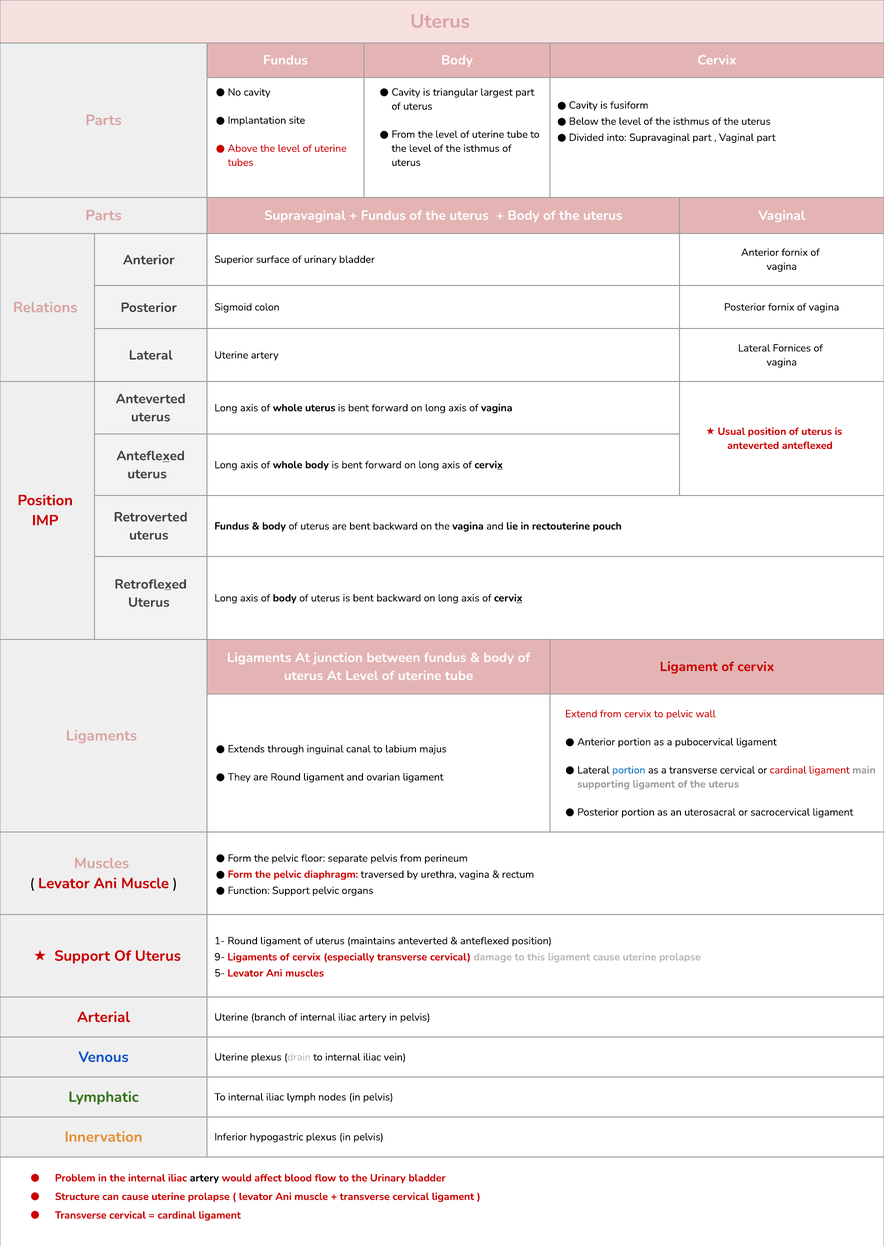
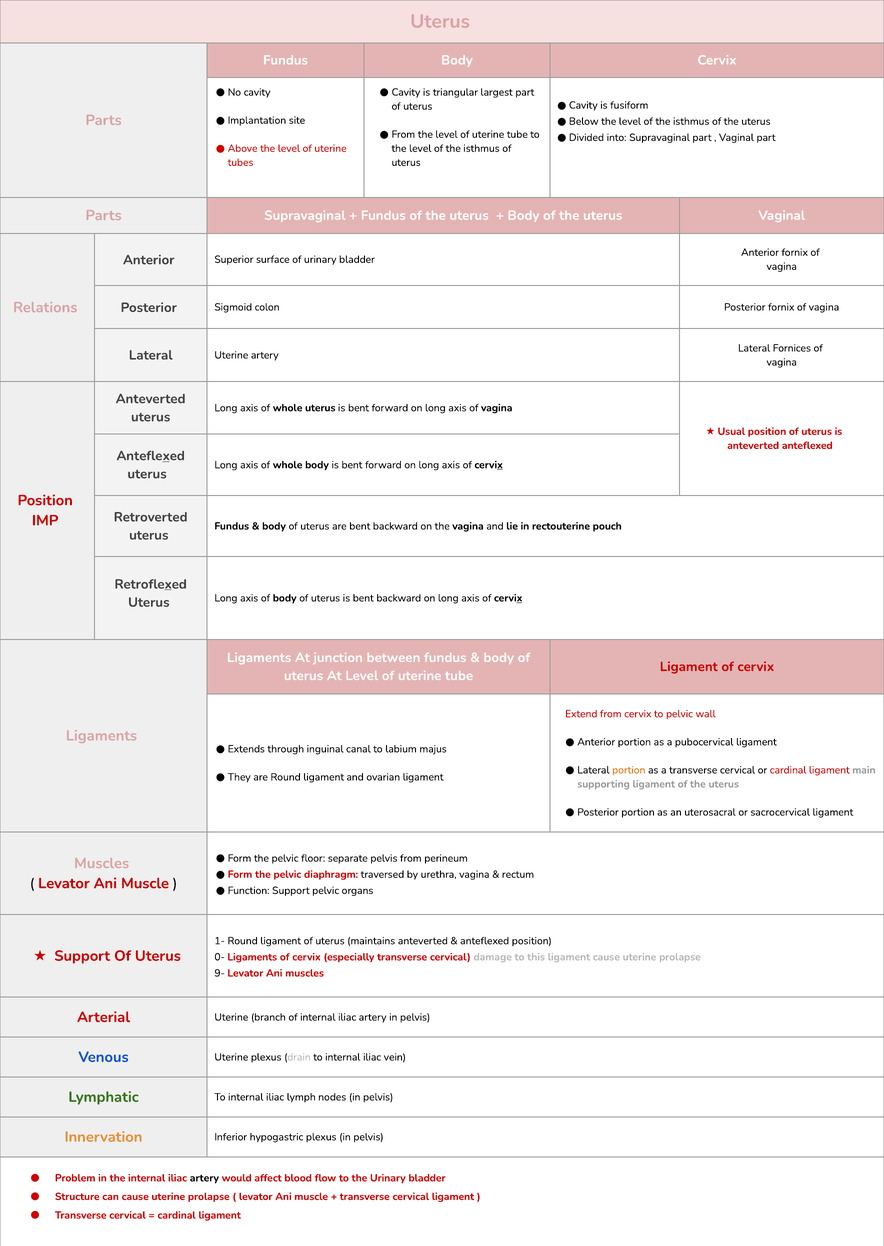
portion colour: blue -> orange (629, 770)
9-: 9- -> 0- (220, 957)
5-: 5- -> 9- (220, 973)
